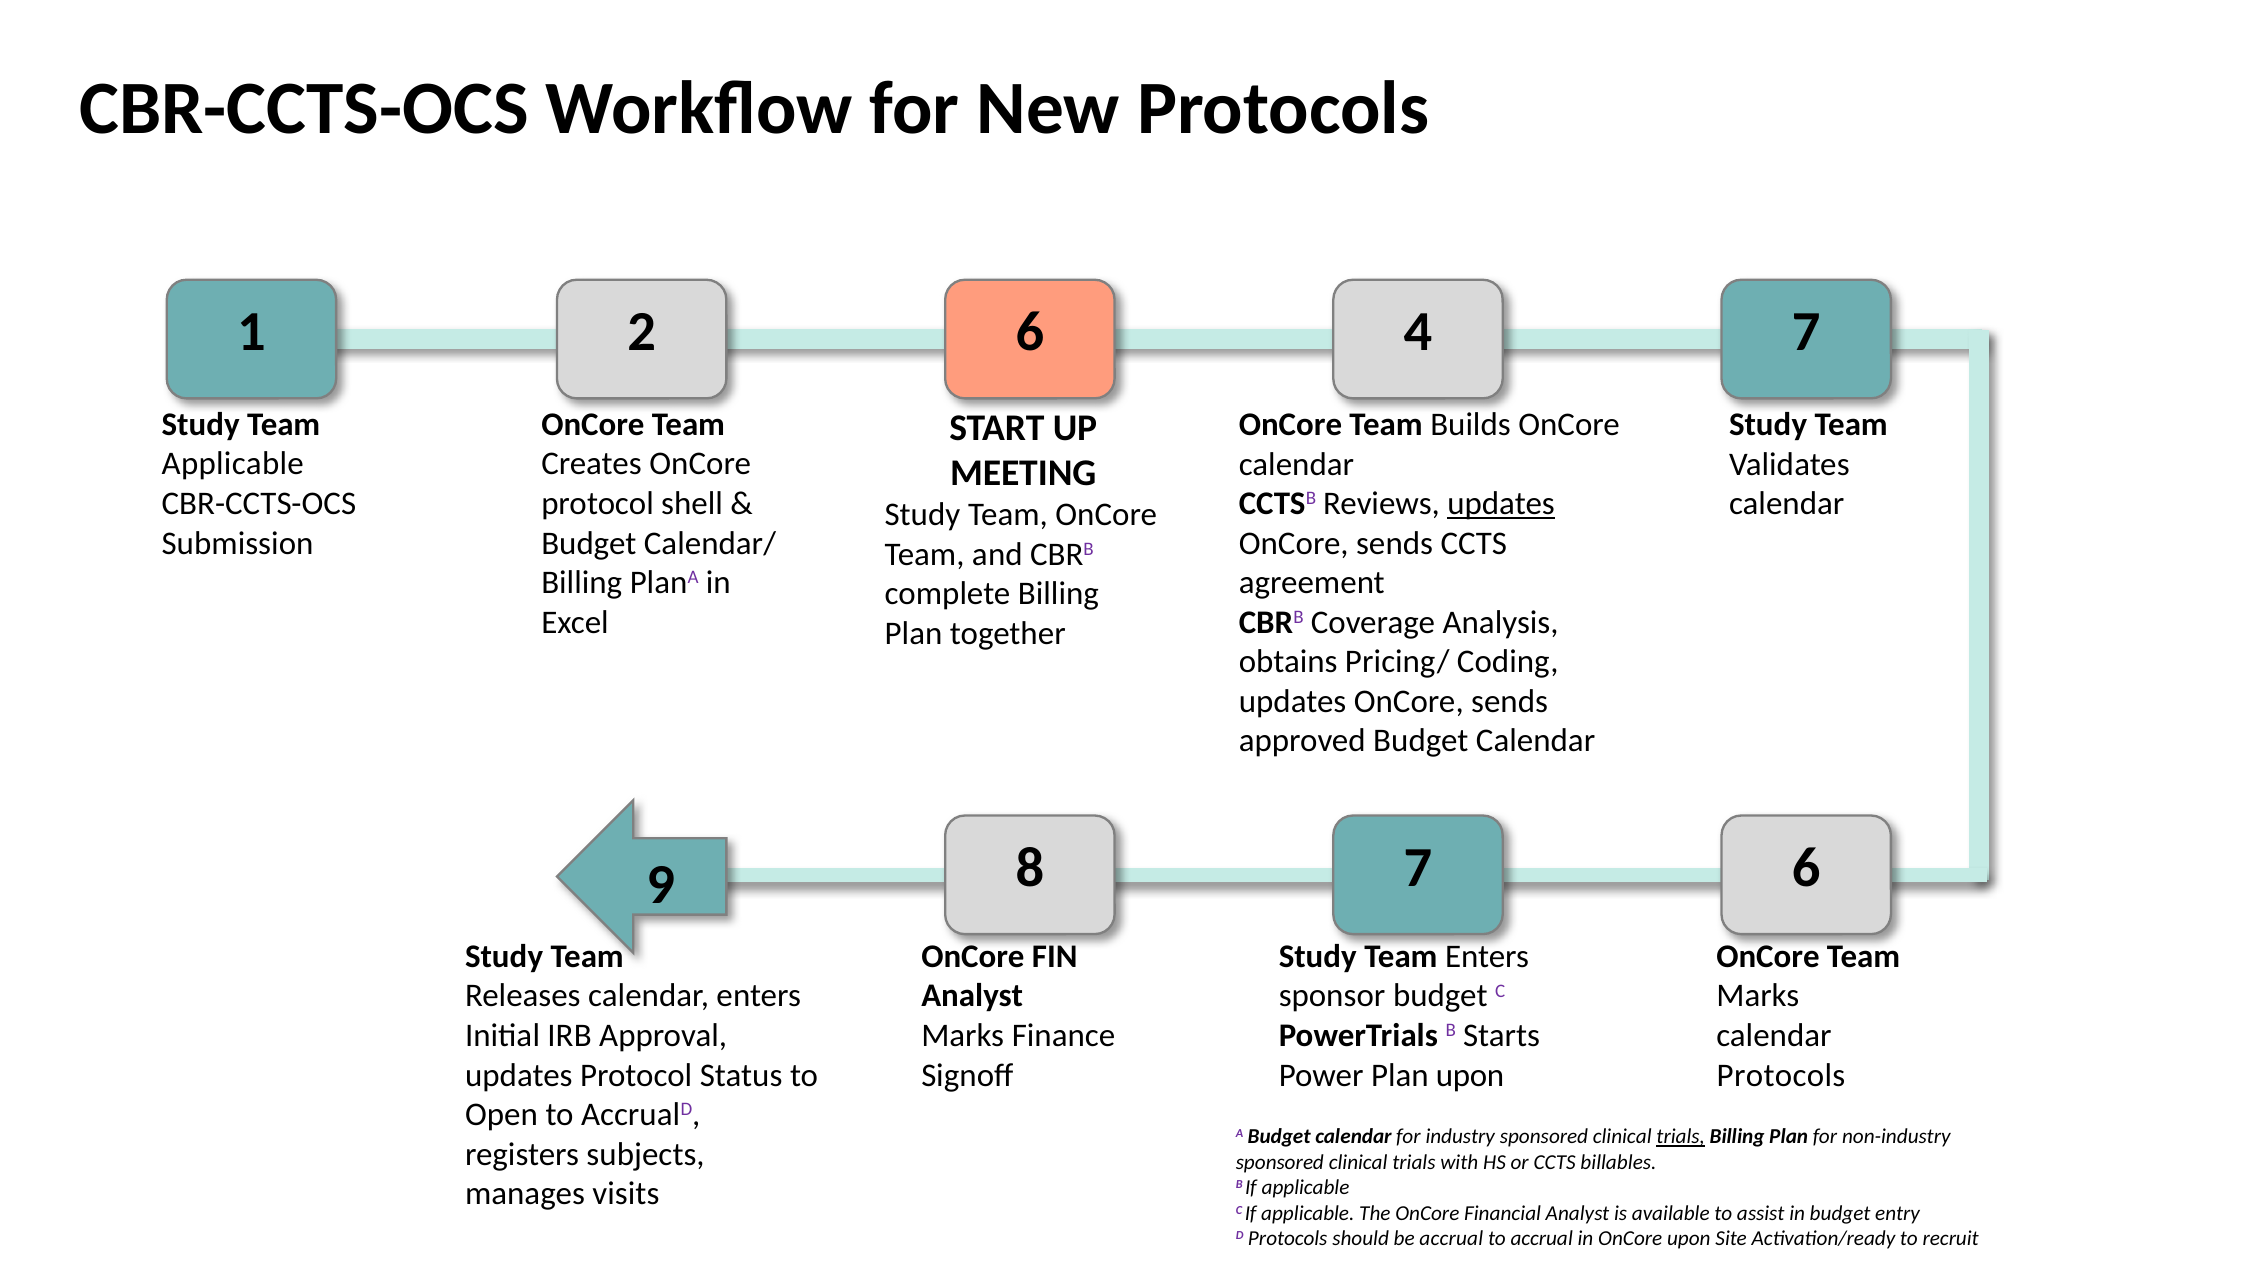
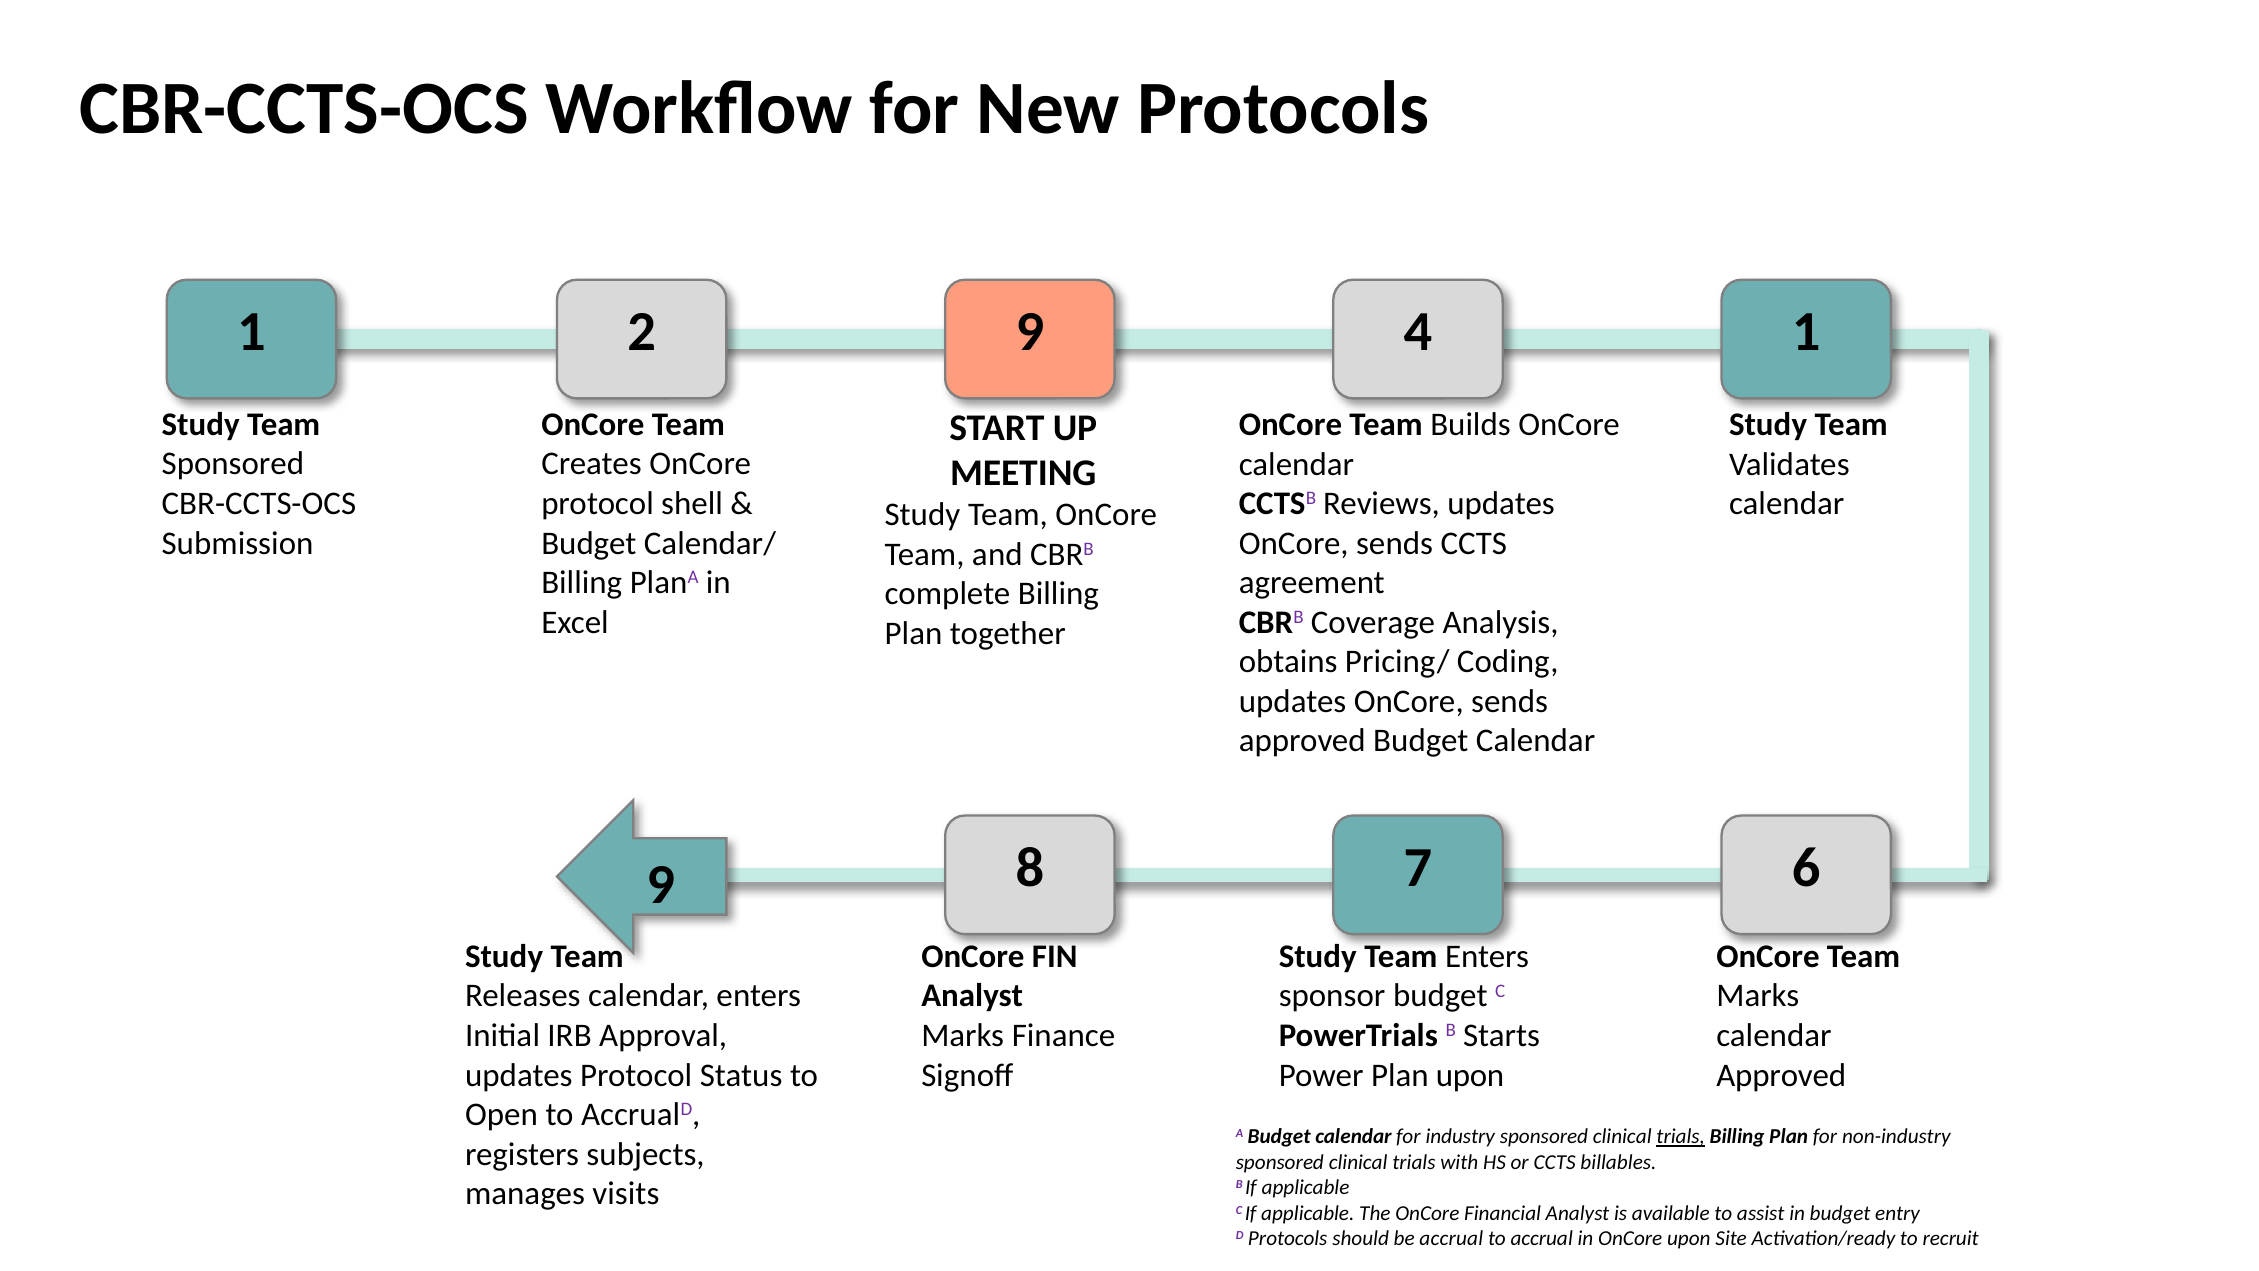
2 6: 6 -> 9 (1030, 332)
4 7: 7 -> 1 (1806, 332)
Applicable: Applicable -> Sponsored (233, 464)
updates underline: present -> none (1501, 504)
Protocols: Protocols -> Approved (1781, 1075)
